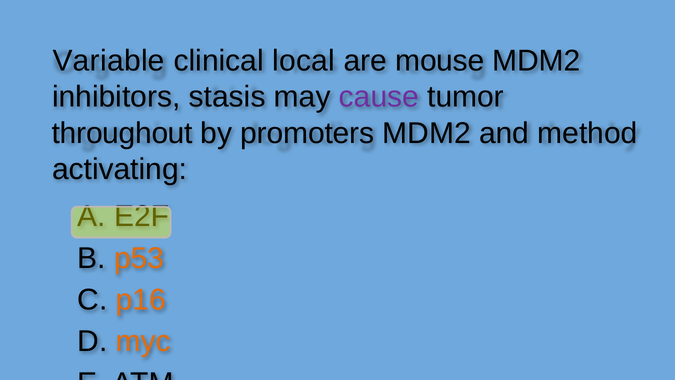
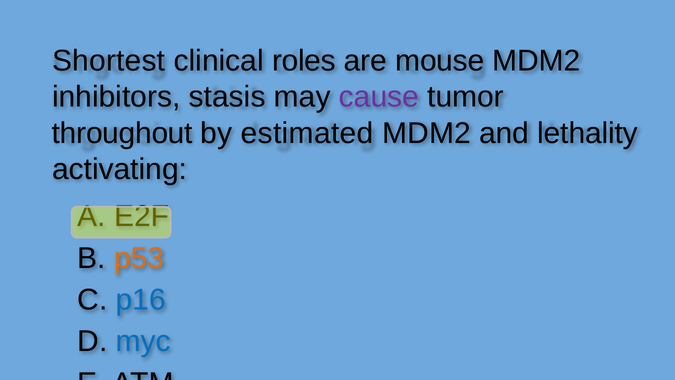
Variable: Variable -> Shortest (109, 61)
local: local -> roles (304, 61)
promoters: promoters -> estimated (307, 133)
method: method -> lethality (588, 133)
p16 colour: orange -> blue (141, 300)
myc colour: orange -> blue (143, 341)
